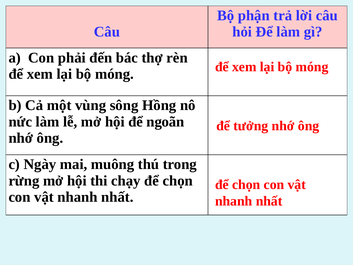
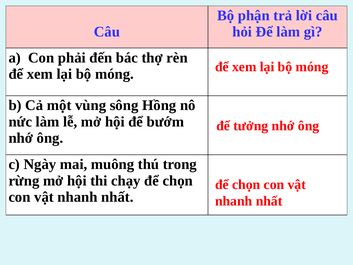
ngoãn: ngoãn -> bướm (165, 122)
